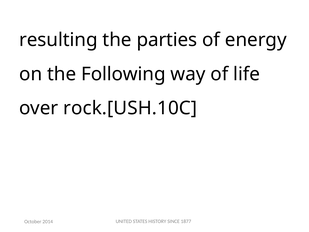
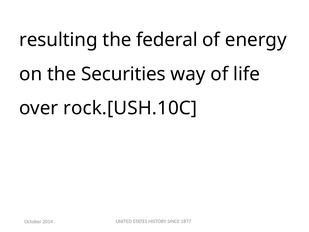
parties: parties -> federal (167, 40)
Following: Following -> Securities (123, 74)
